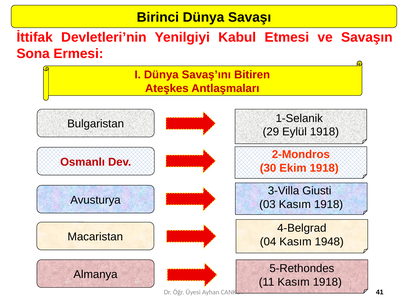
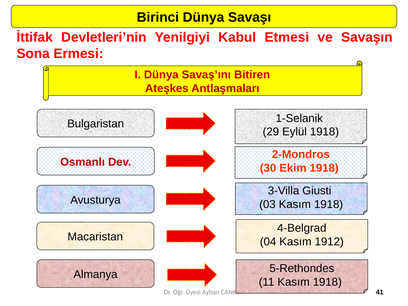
1948: 1948 -> 1912 (329, 242)
